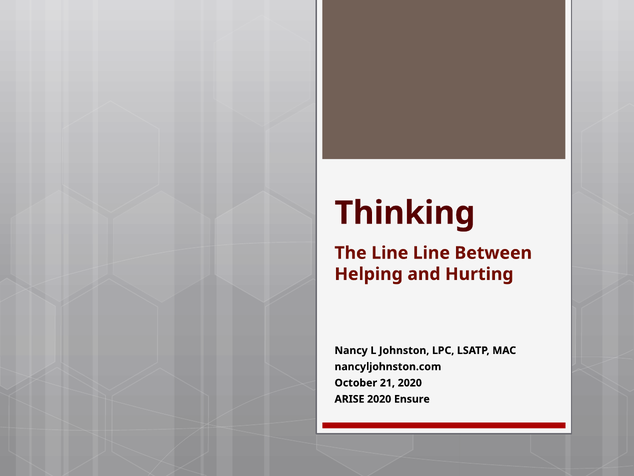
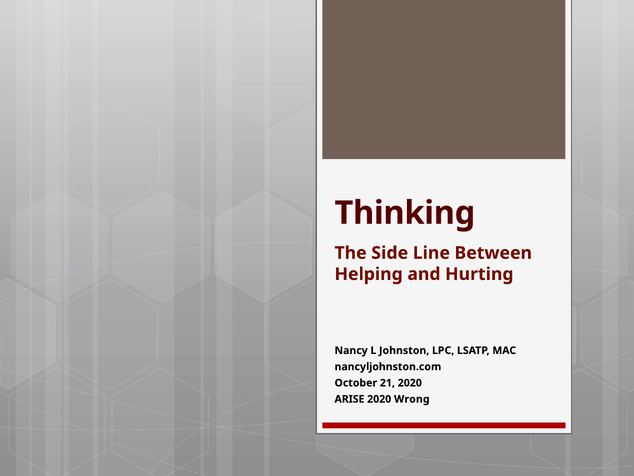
The Line: Line -> Side (390, 253)
Ensure: Ensure -> Wrong (412, 399)
